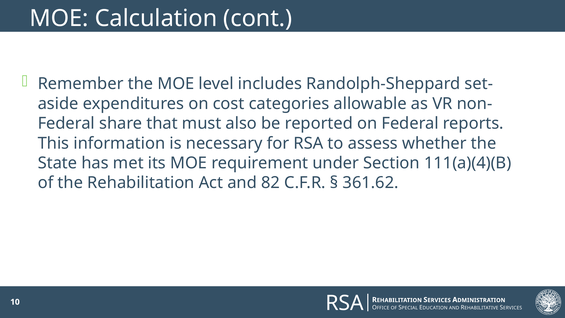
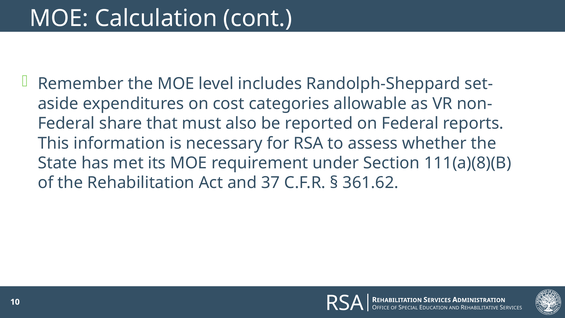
111(a)(4)(B: 111(a)(4)(B -> 111(a)(8)(B (468, 163)
82: 82 -> 37 (271, 183)
